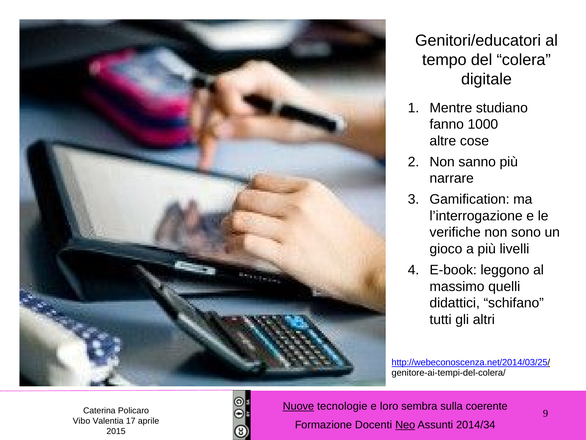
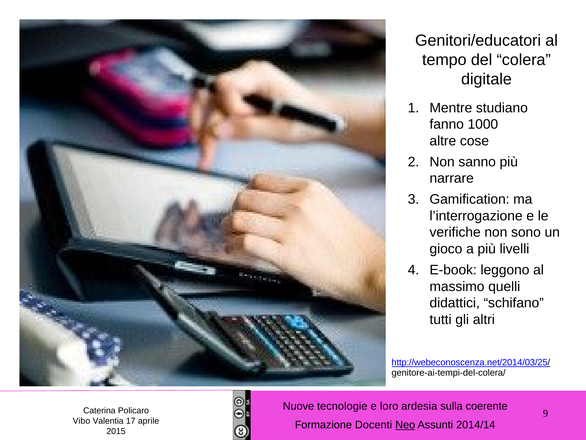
Nuove underline: present -> none (298, 406)
sembra: sembra -> ardesia (419, 406)
2014/34: 2014/34 -> 2014/14 (476, 424)
